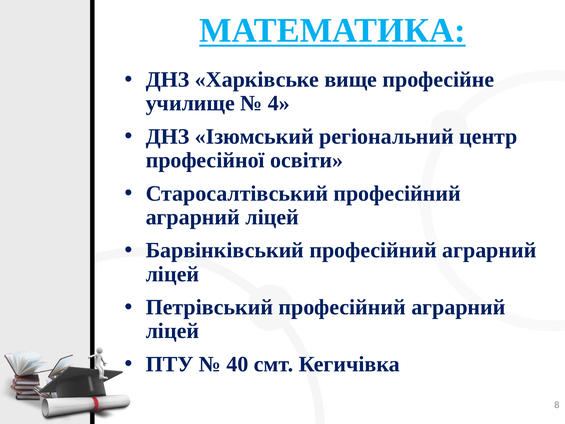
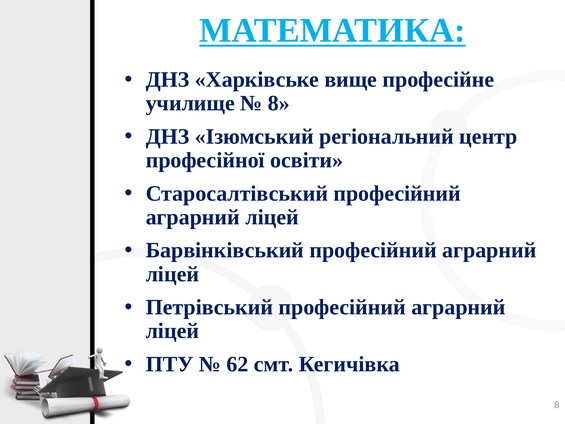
4: 4 -> 8 (279, 103)
40: 40 -> 62 (237, 364)
